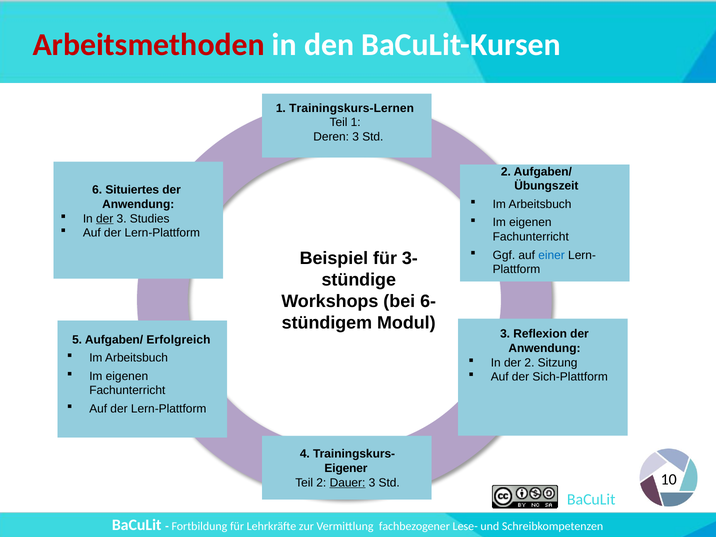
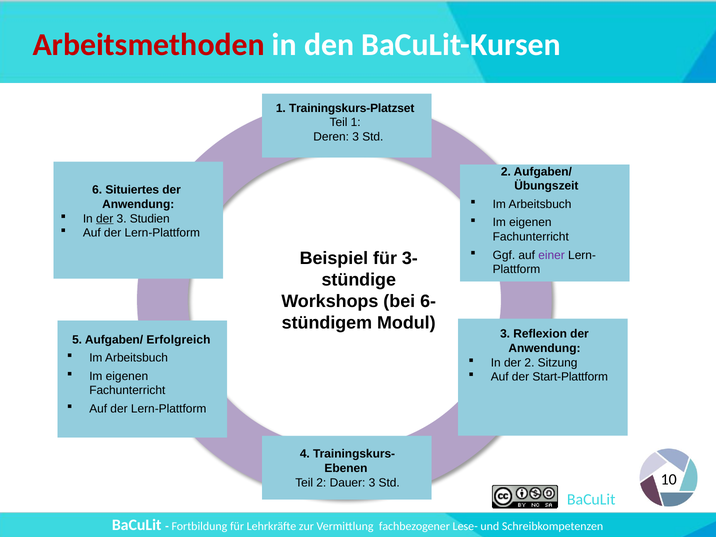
Trainingskurs-Lernen: Trainingskurs-Lernen -> Trainingskurs-Platzset (352, 108)
Studies: Studies -> Studien (150, 219)
einer colour: blue -> purple (552, 255)
Sich-Plattform: Sich-Plattform -> Start-Plattform (570, 377)
Eigener: Eigener -> Ebenen (346, 468)
Dauer underline: present -> none (348, 483)
